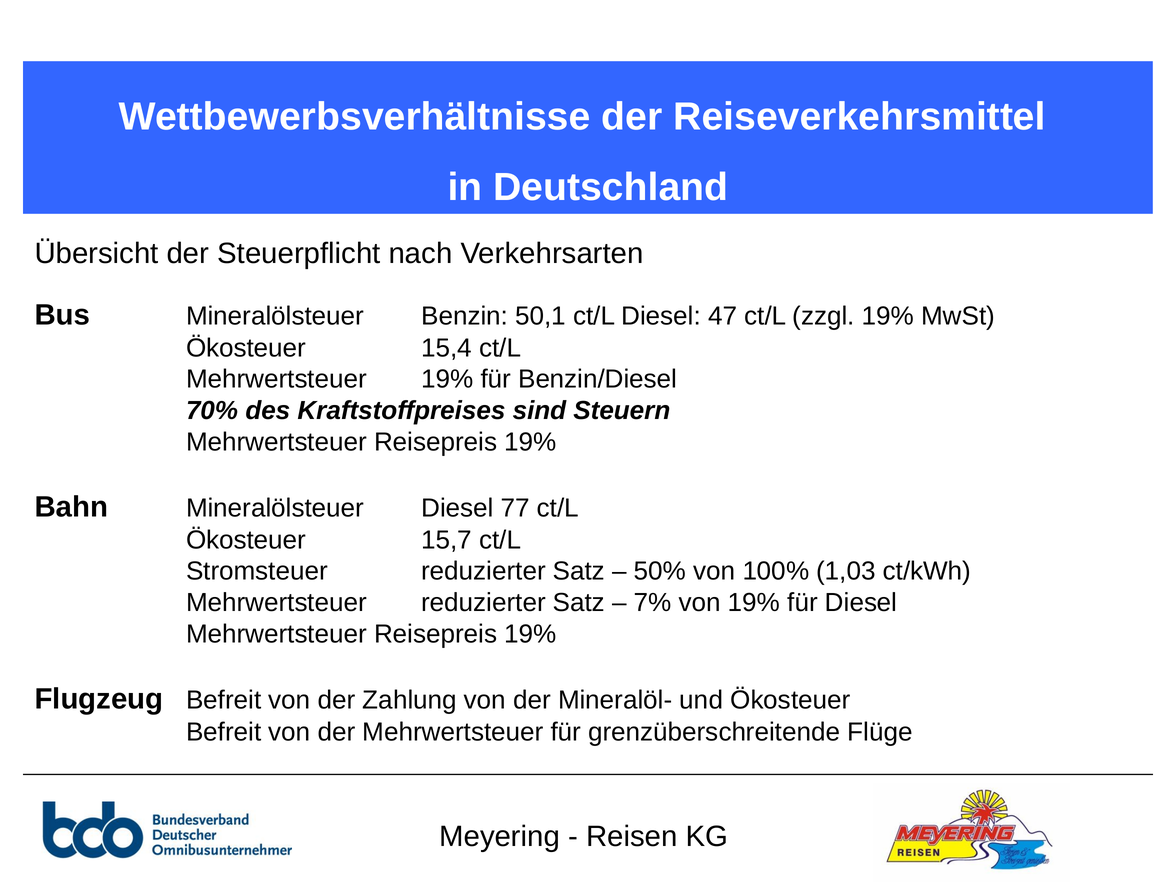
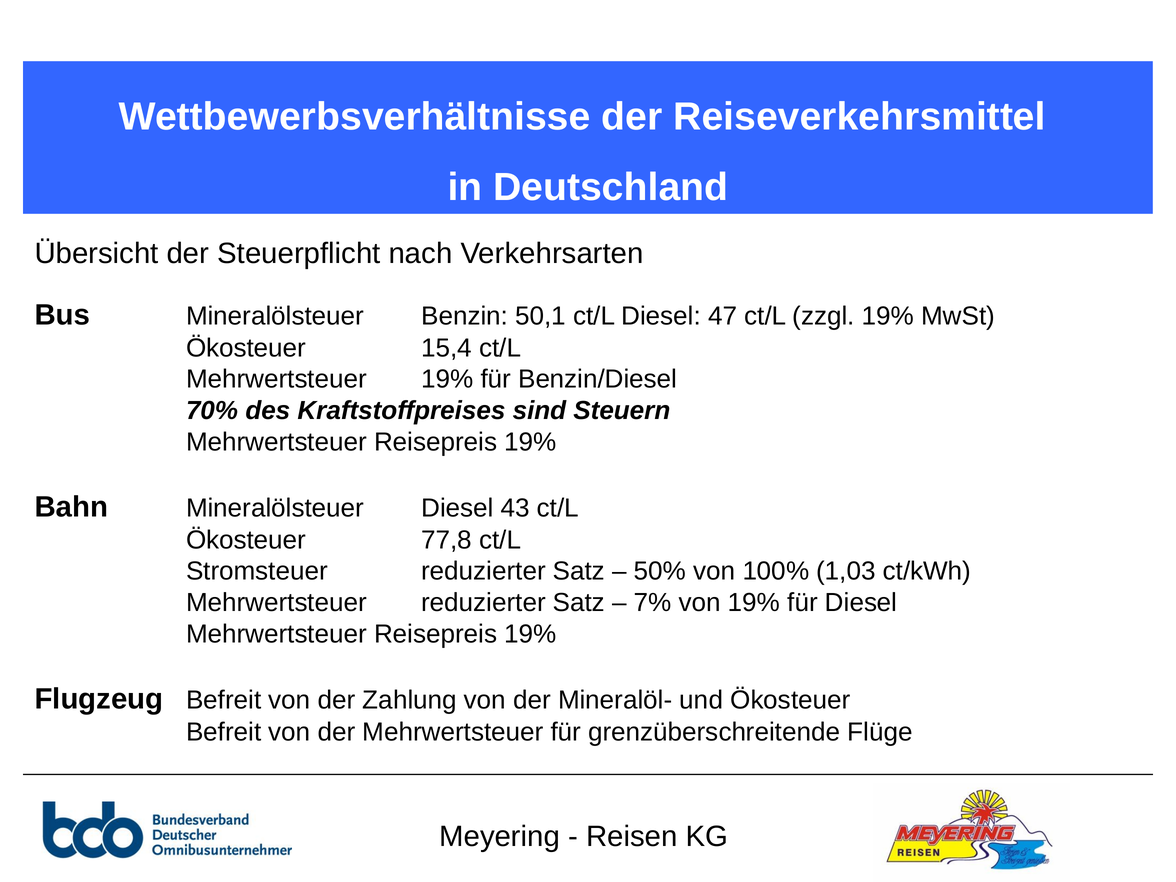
77: 77 -> 43 (515, 508)
15,7: 15,7 -> 77,8 (447, 540)
